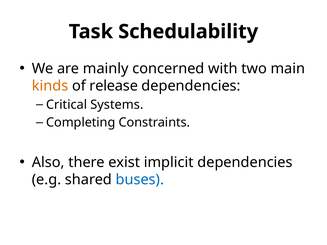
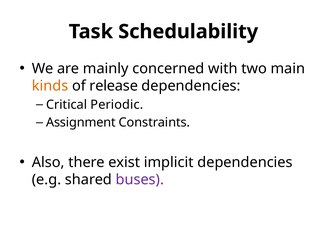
Systems: Systems -> Periodic (117, 105)
Completing: Completing -> Assignment (81, 123)
buses colour: blue -> purple (140, 180)
